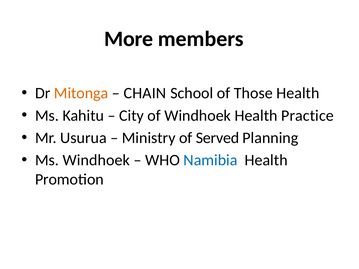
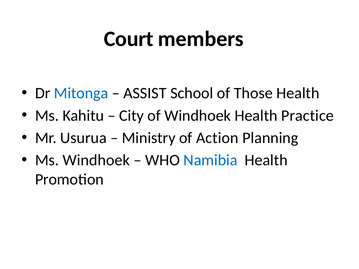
More: More -> Court (129, 39)
Mitonga colour: orange -> blue (81, 93)
CHAIN: CHAIN -> ASSIST (145, 93)
Served: Served -> Action (217, 138)
